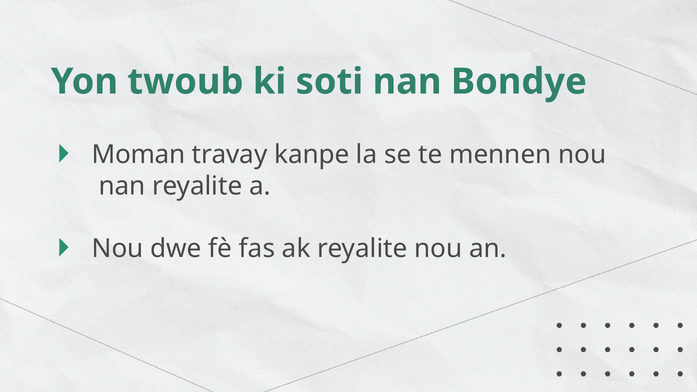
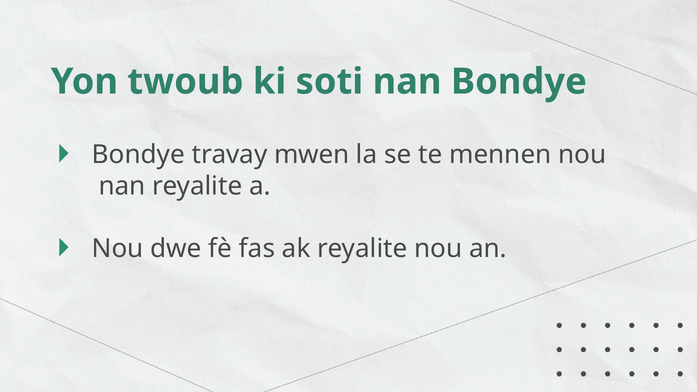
Moman: Moman -> Bondye (138, 155)
kanpe: kanpe -> mwen (312, 155)
